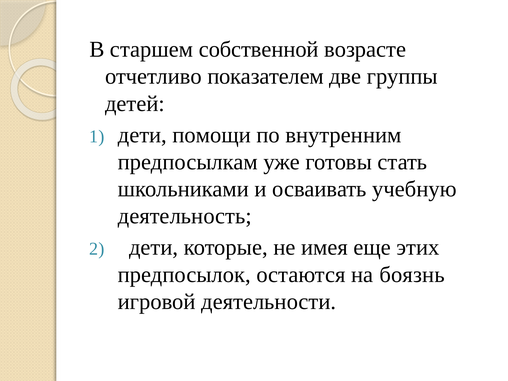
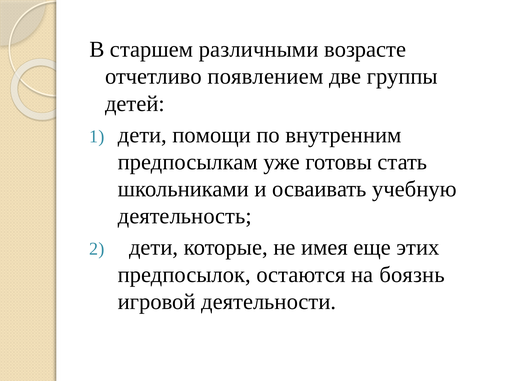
собственной: собственной -> различными (259, 49)
показателем: показателем -> появлением (265, 76)
